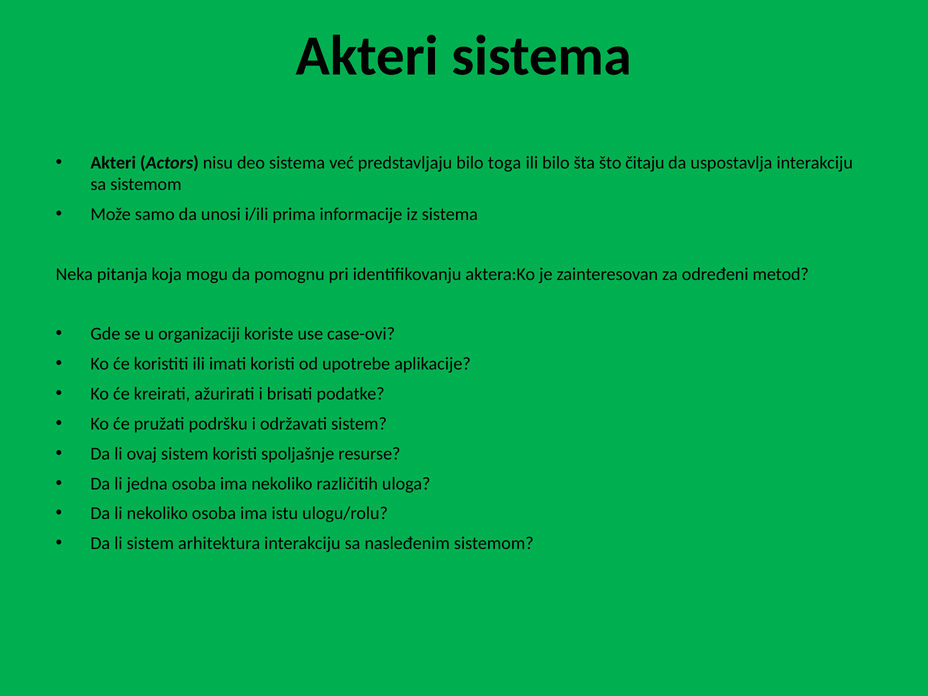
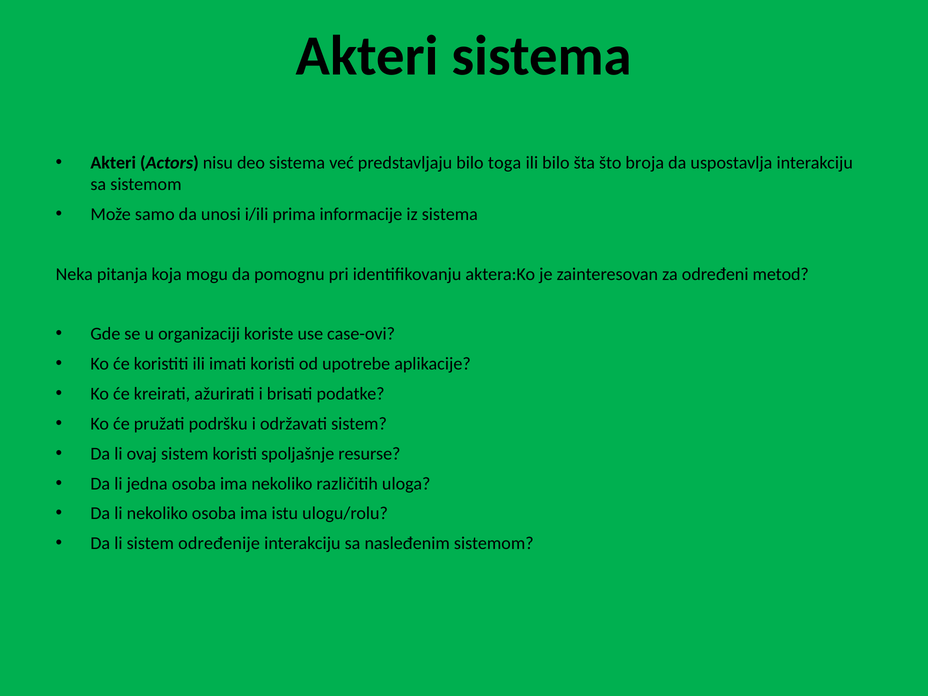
čitaju: čitaju -> broja (645, 163)
arhitektura: arhitektura -> određenije (219, 543)
